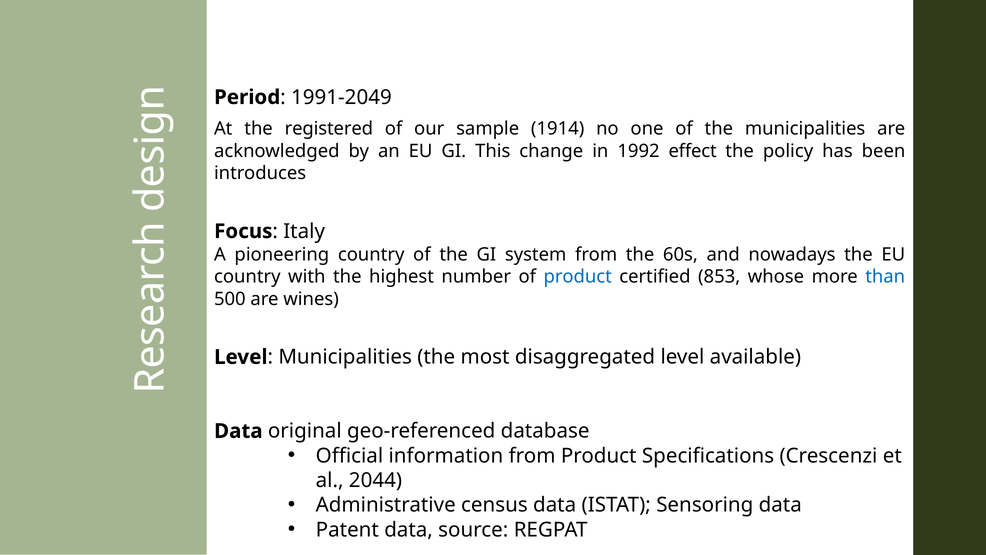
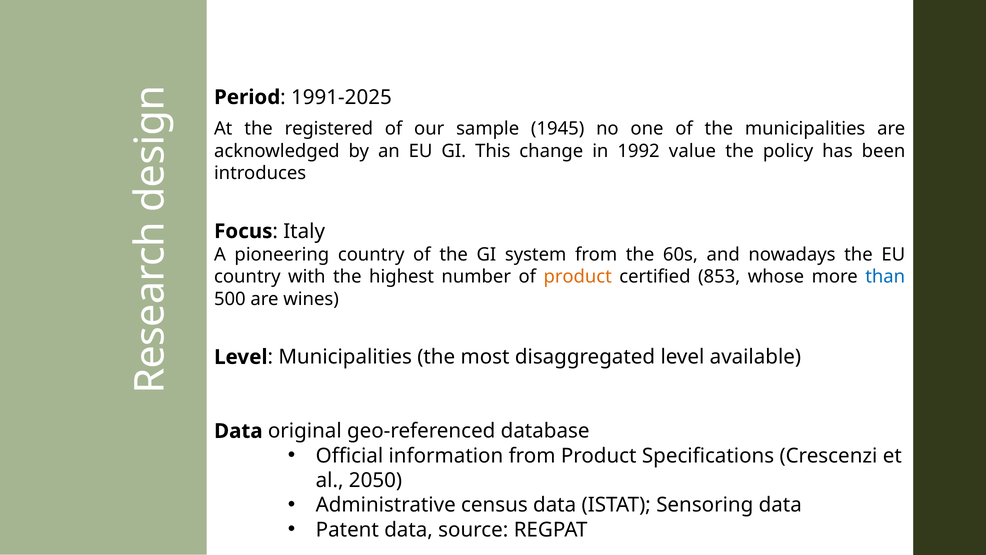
1991-2049: 1991-2049 -> 1991-2025 (341, 97)
1914: 1914 -> 1945 (558, 129)
effect: effect -> value (692, 151)
product colour: blue -> orange (578, 277)
2044: 2044 -> 2050 (375, 480)
